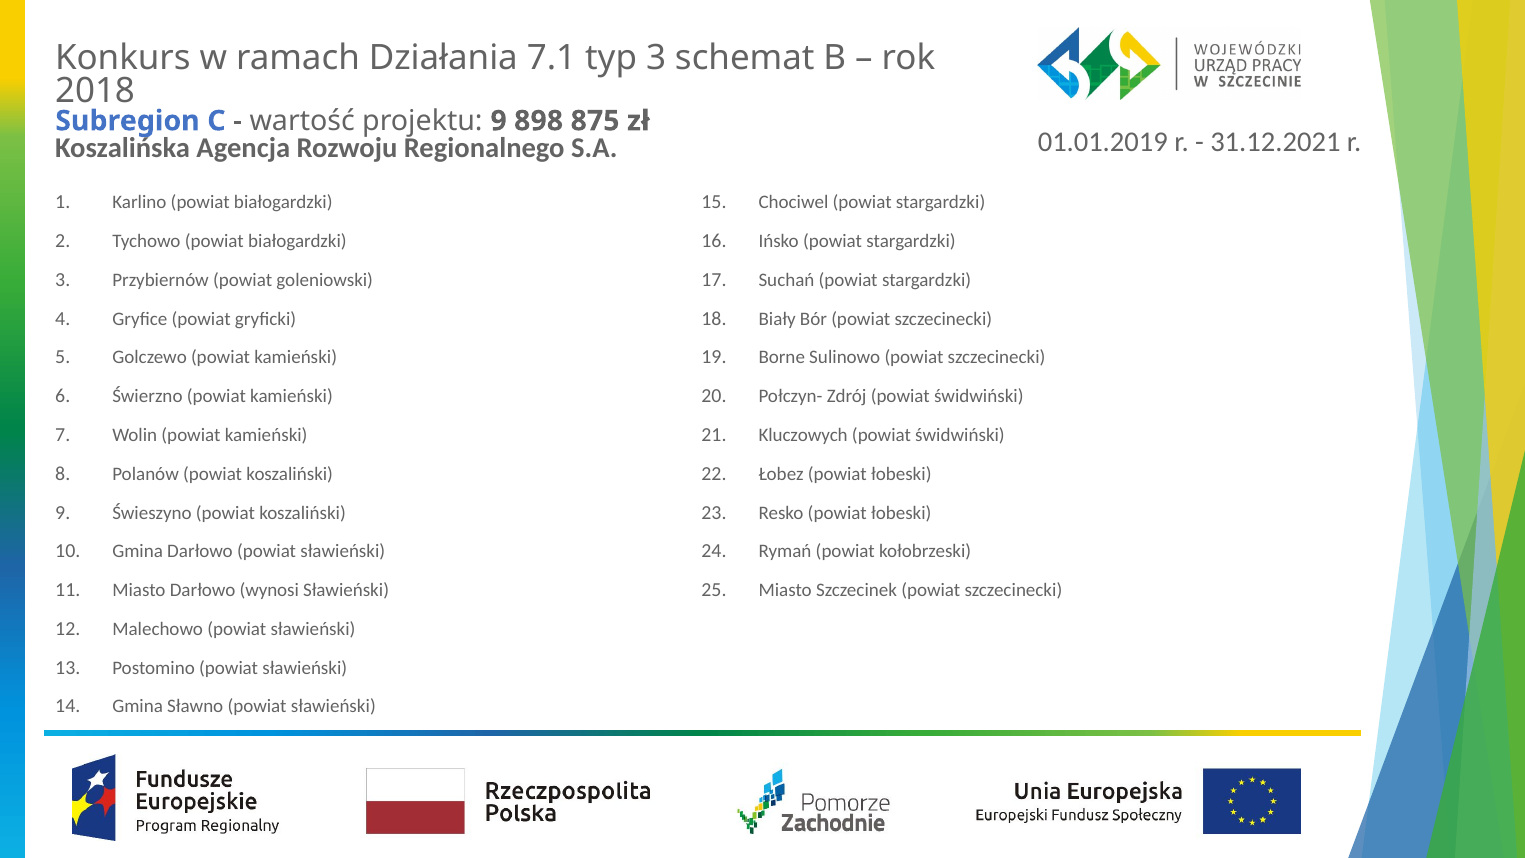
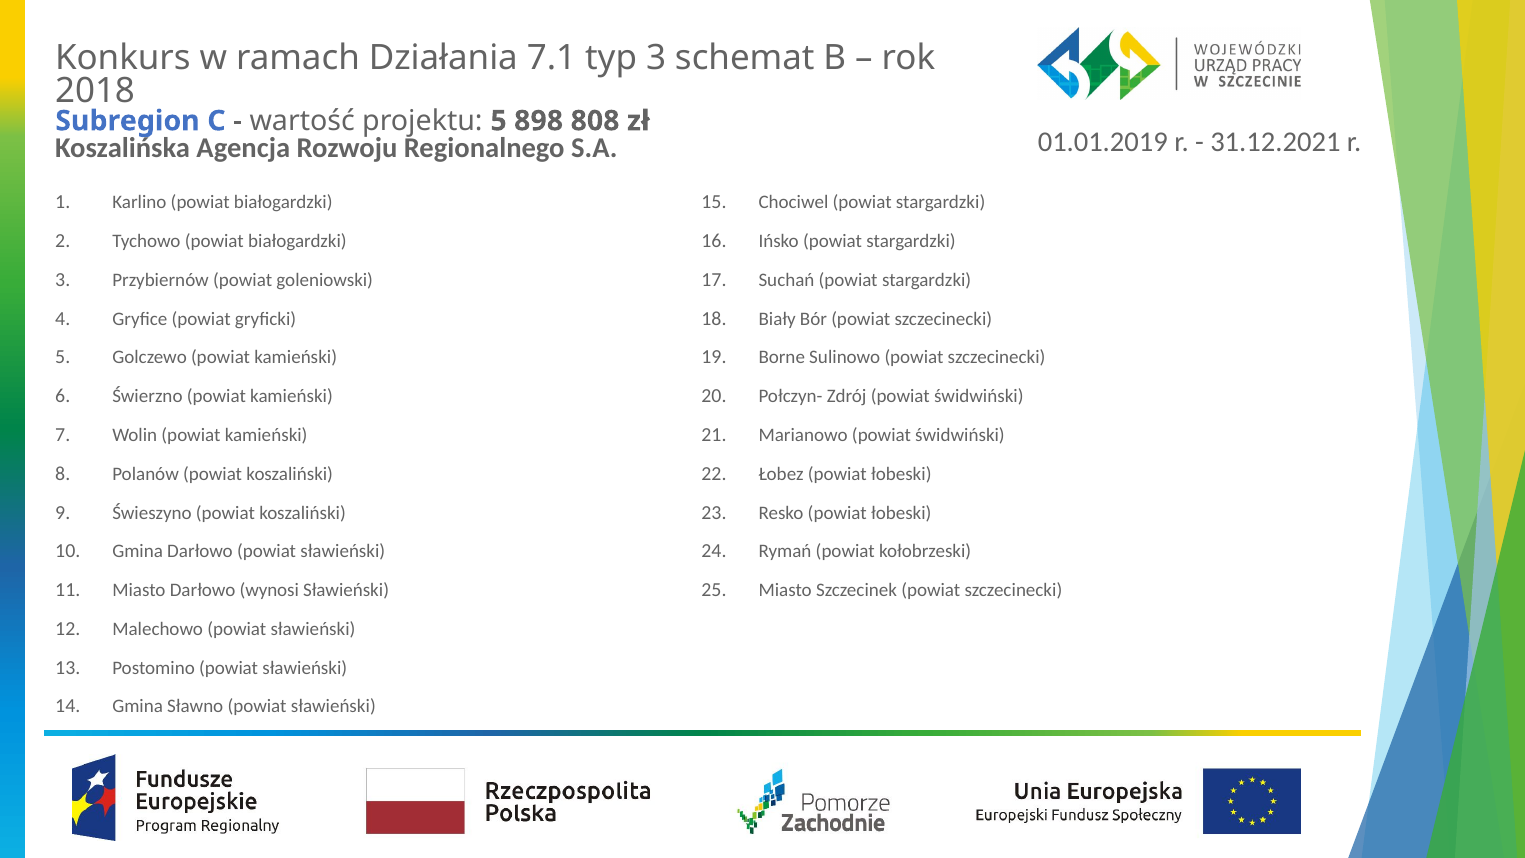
projektu 9: 9 -> 5 (499, 121)
875: 875 -> 808 (595, 121)
Kluczowych: Kluczowych -> Marianowo (803, 435)
